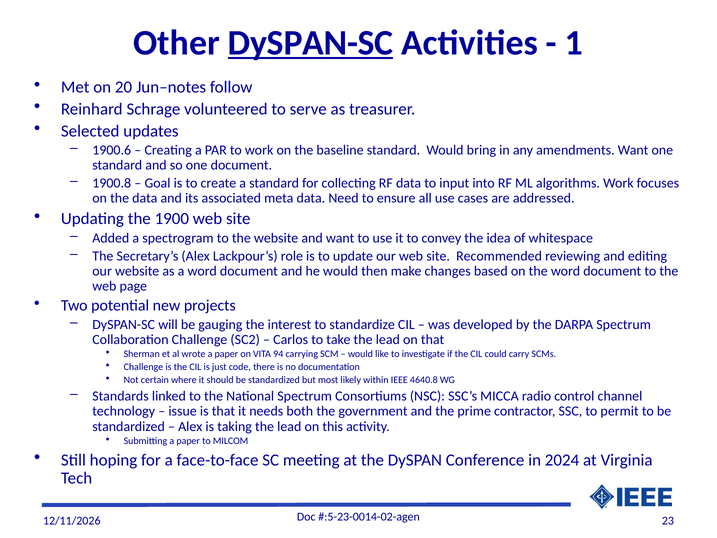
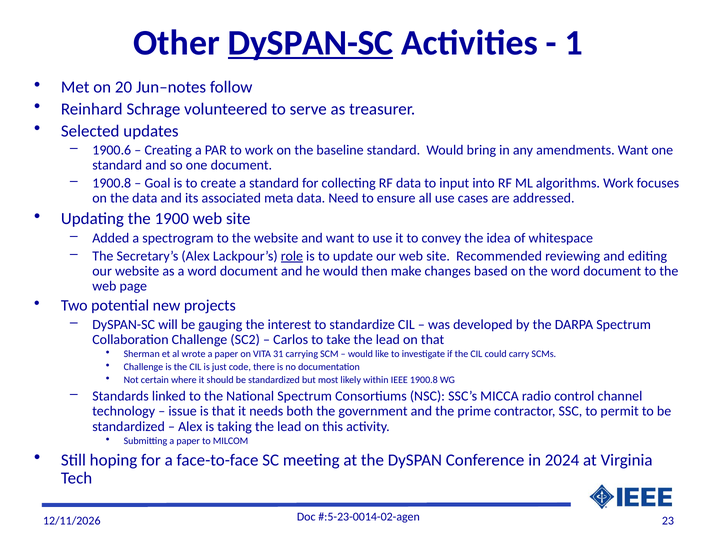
role underline: none -> present (292, 256)
94: 94 -> 31 (278, 354)
IEEE 4640.8: 4640.8 -> 1900.8 (424, 380)
